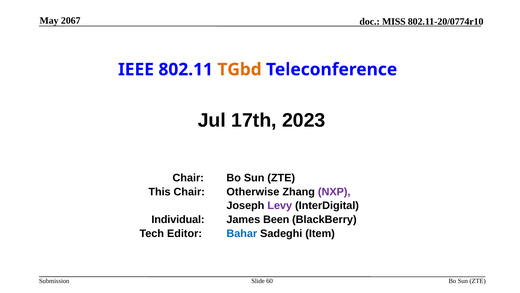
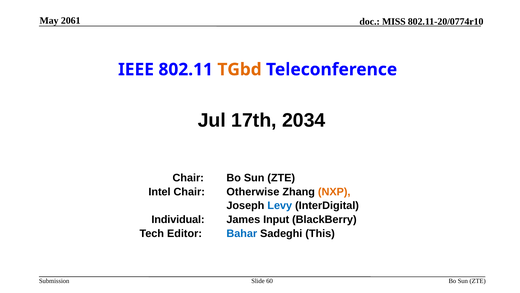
2067: 2067 -> 2061 (71, 21)
2023: 2023 -> 2034 (304, 120)
This: This -> Intel (160, 192)
NXP colour: purple -> orange (334, 192)
Levy colour: purple -> blue (280, 205)
Been: Been -> Input (276, 219)
Item: Item -> This (320, 233)
